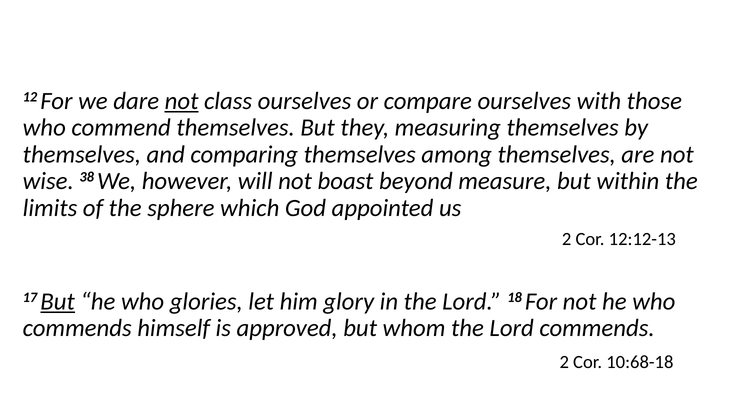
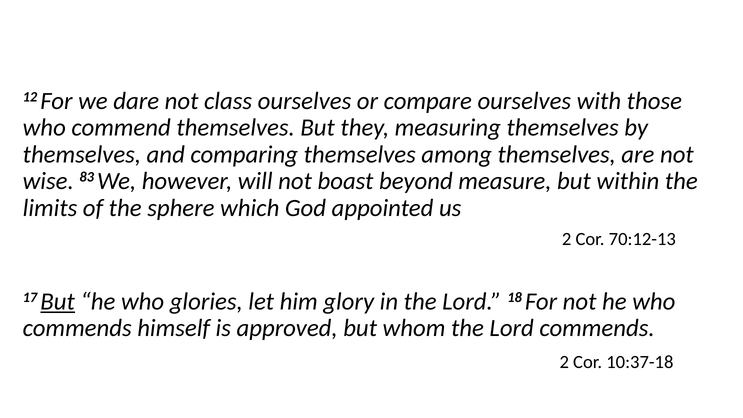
not underline: present -> none (182, 101)
38: 38 -> 83 (87, 177)
12:12-13: 12:12-13 -> 70:12-13 (642, 239)
10:68-18: 10:68-18 -> 10:37-18 (640, 362)
